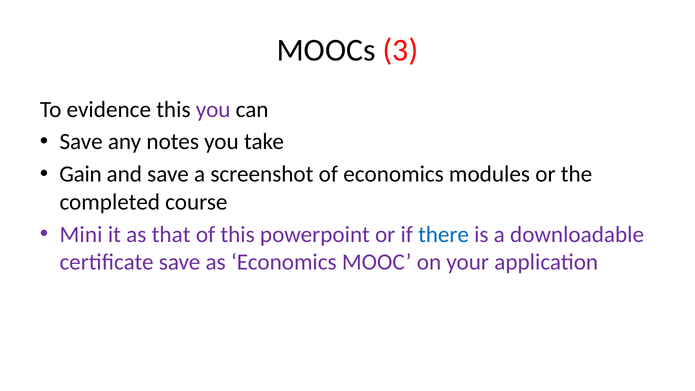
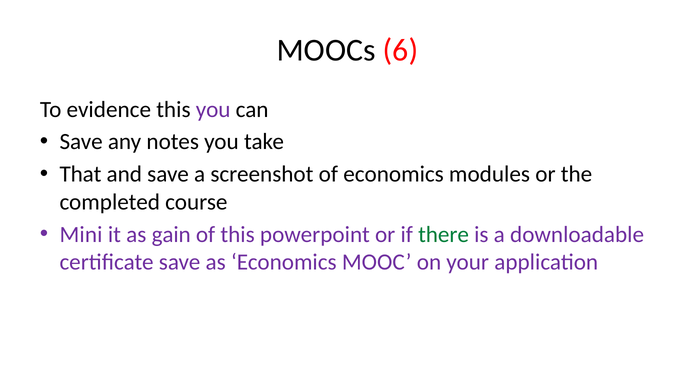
3: 3 -> 6 (401, 50)
Gain: Gain -> That (80, 174)
that: that -> gain (171, 234)
there colour: blue -> green (444, 234)
